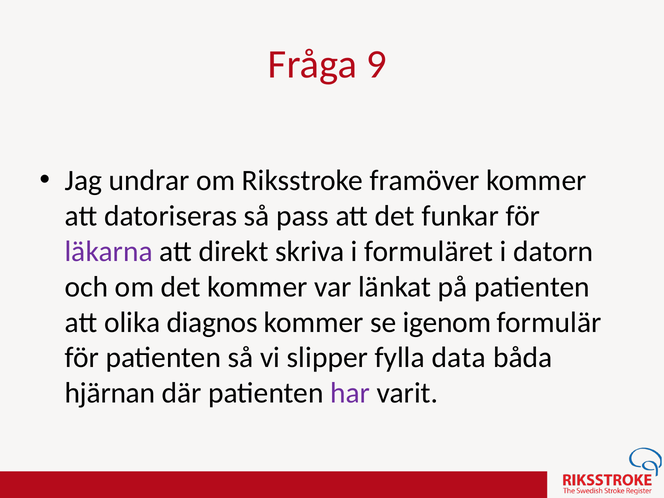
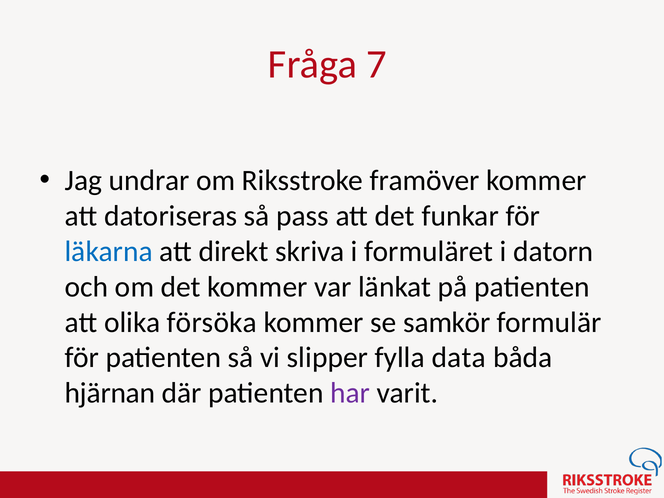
9: 9 -> 7 (376, 64)
läkarna colour: purple -> blue (109, 251)
diagnos: diagnos -> försöka (212, 322)
igenom: igenom -> samkör (447, 322)
